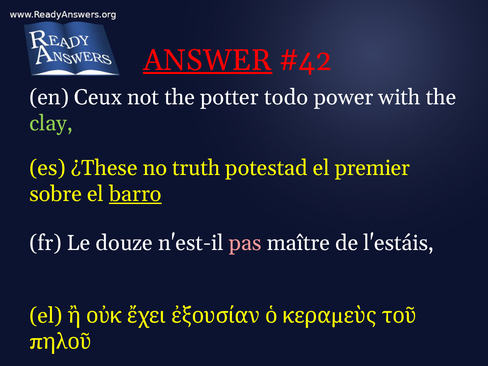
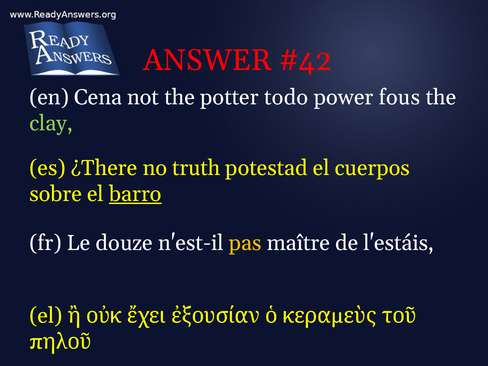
ANSWER underline: present -> none (208, 60)
Ceux: Ceux -> Cena (98, 97)
with: with -> fous (399, 97)
¿These: ¿These -> ¿There (104, 168)
premier: premier -> cuerpos (372, 168)
pas colour: pink -> yellow (245, 243)
